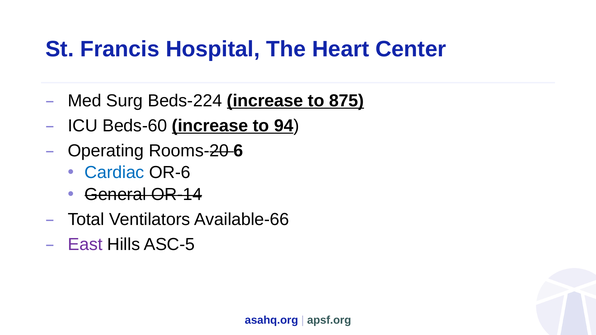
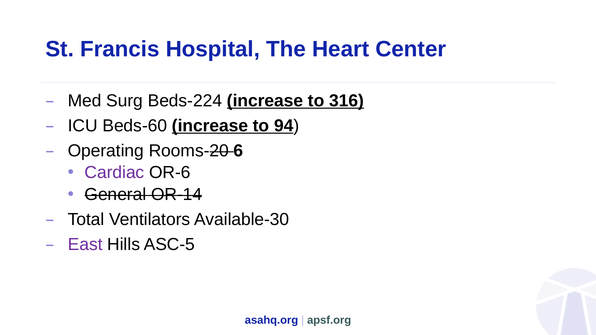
875: 875 -> 316 (346, 101)
Cardiac colour: blue -> purple (114, 173)
Available-66: Available-66 -> Available-30 (242, 219)
